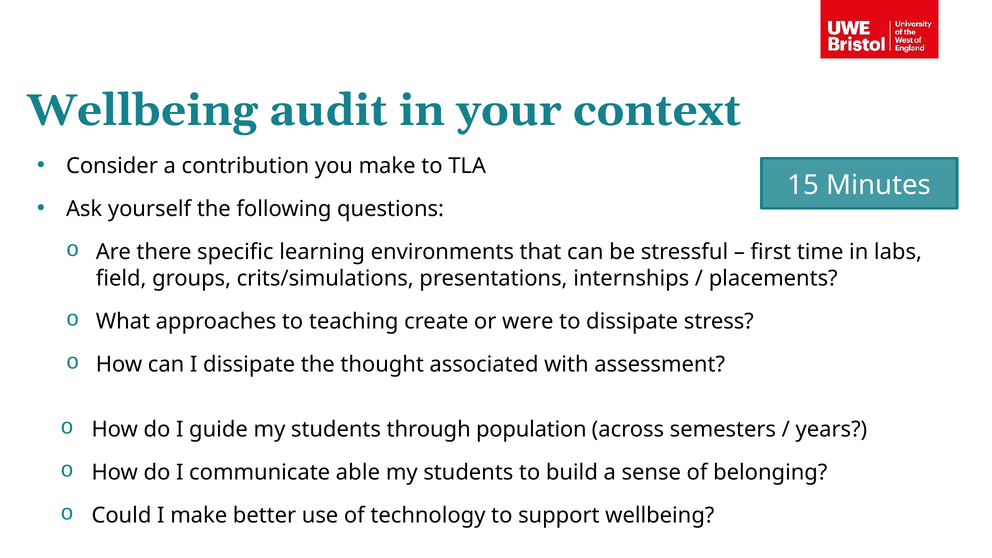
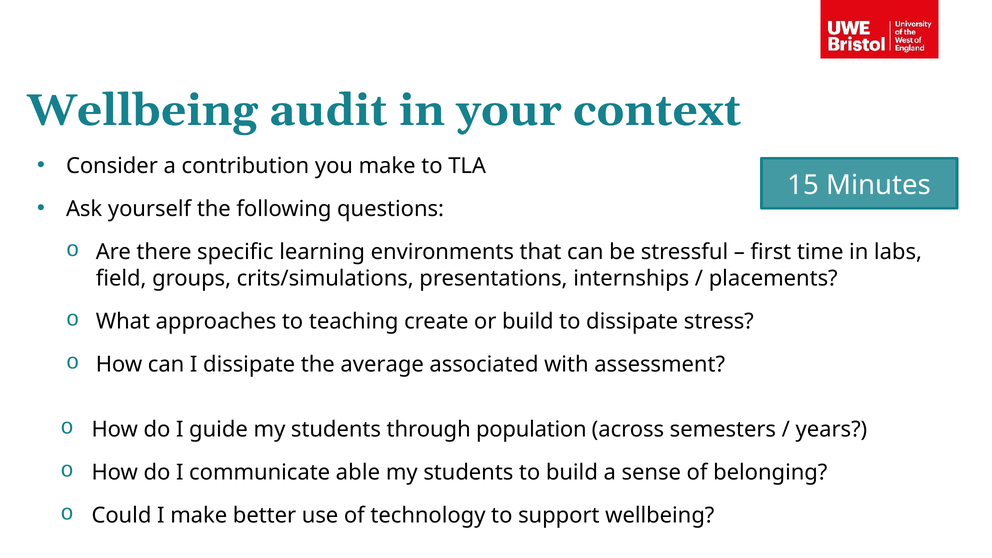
or were: were -> build (528, 321)
thought: thought -> average (382, 364)
